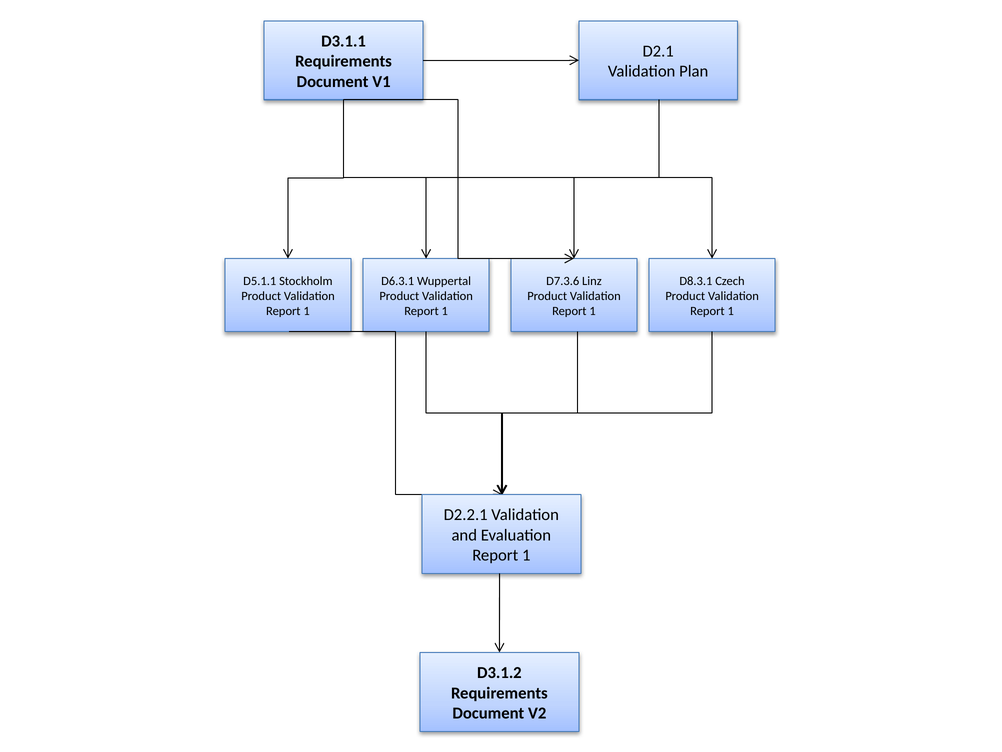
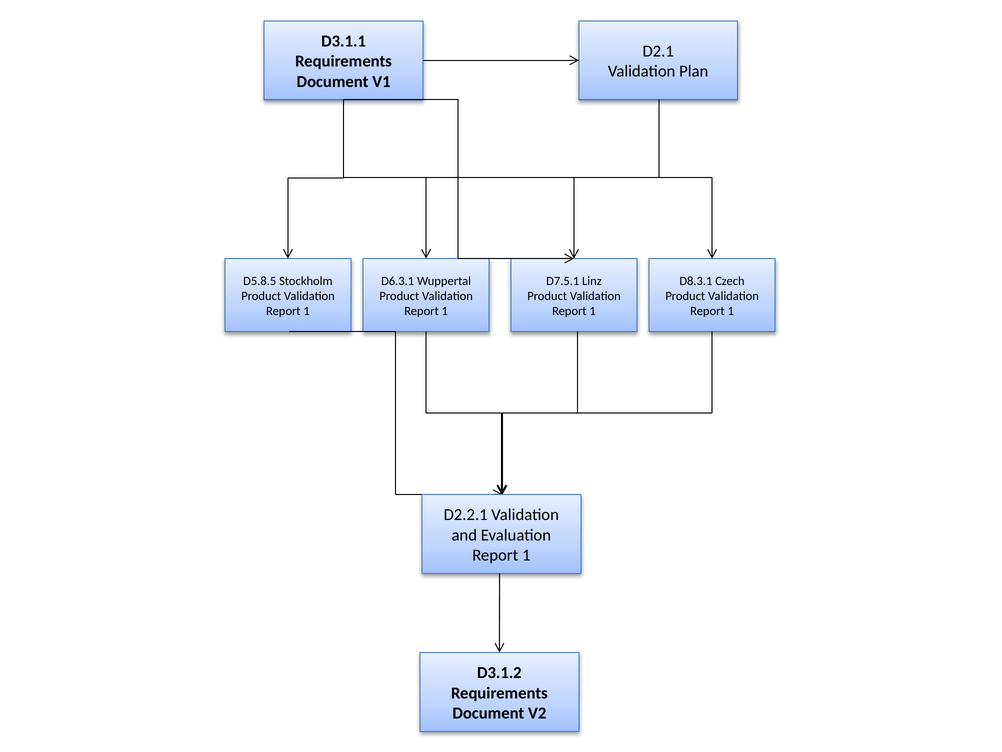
D5.1.1: D5.1.1 -> D5.8.5 (260, 281)
D7.3.6: D7.3.6 -> D7.5.1 (563, 281)
